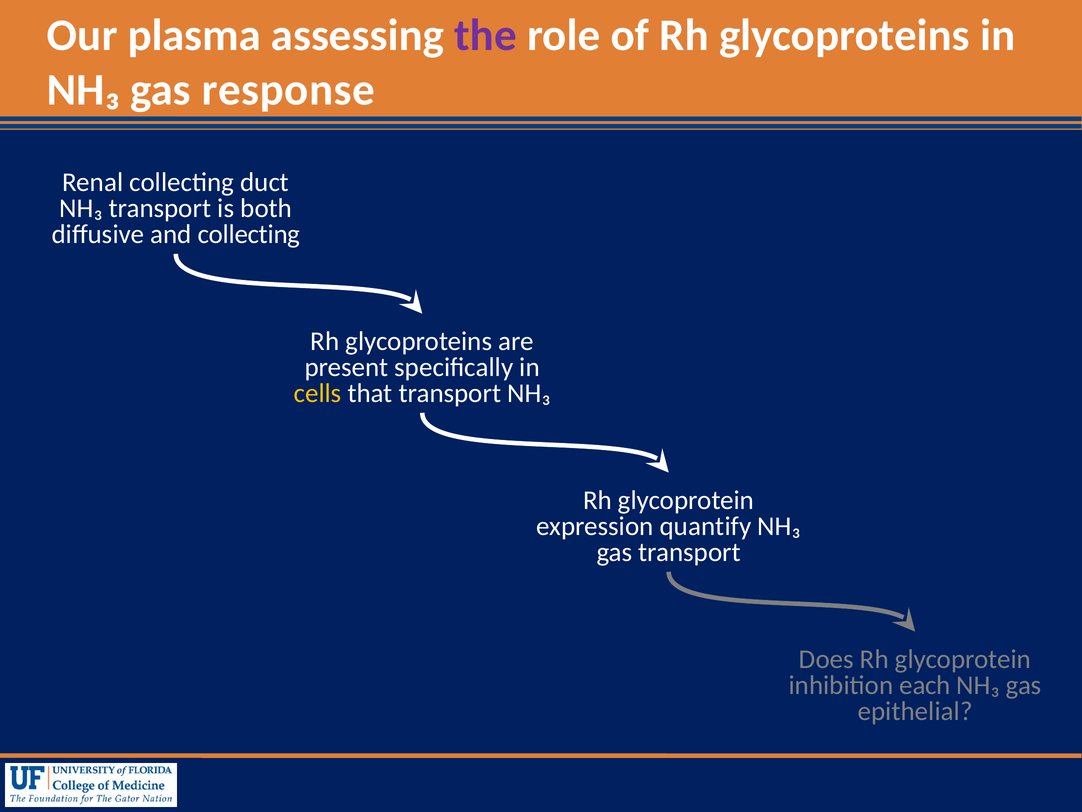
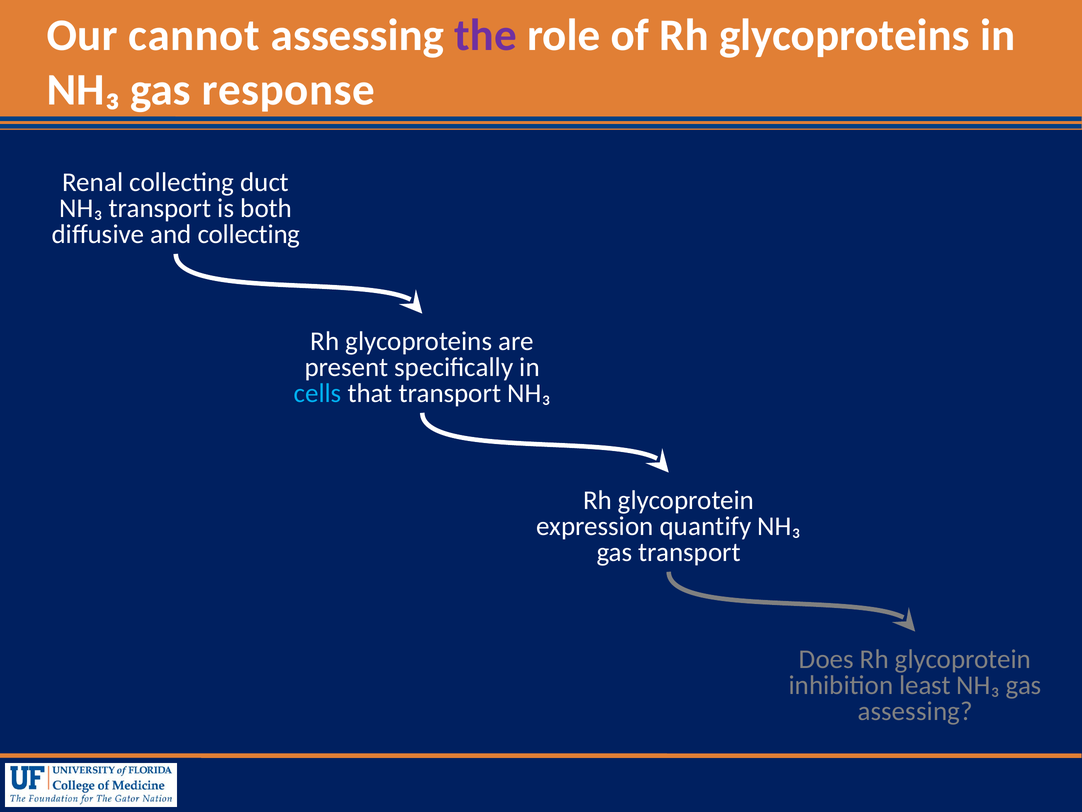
plasma: plasma -> cannot (194, 36)
cells colour: yellow -> light blue (318, 393)
each: each -> least (925, 685)
epithelial: epithelial -> assessing (915, 711)
